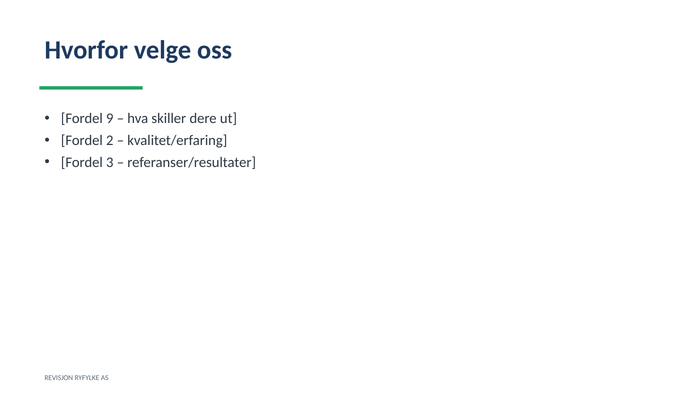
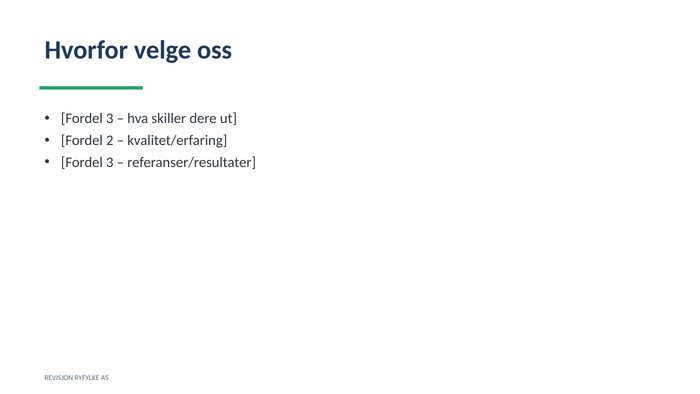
9: 9 -> 3 (110, 119)
